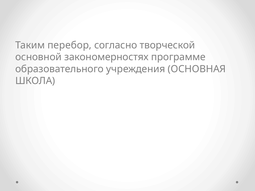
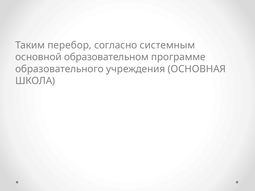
творческой: творческой -> системным (167, 45)
закономерностях: закономерностях -> образовательном (106, 57)
